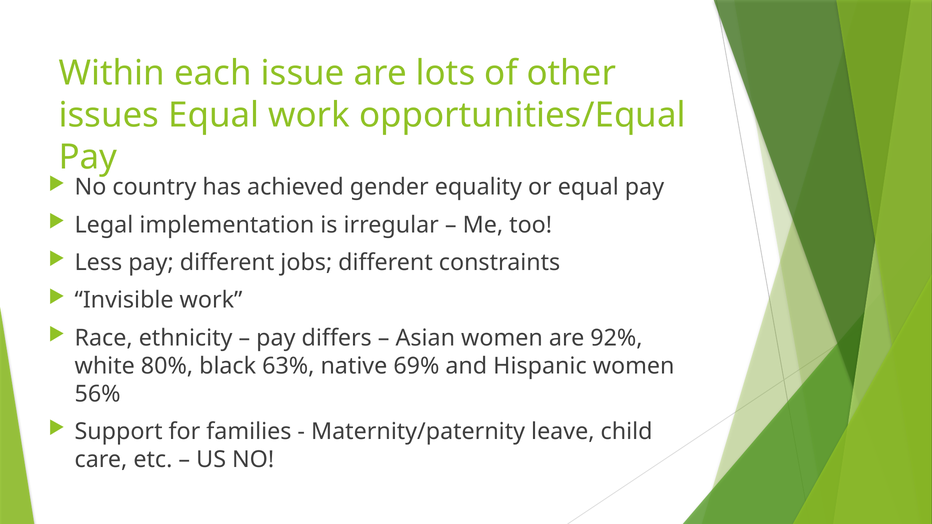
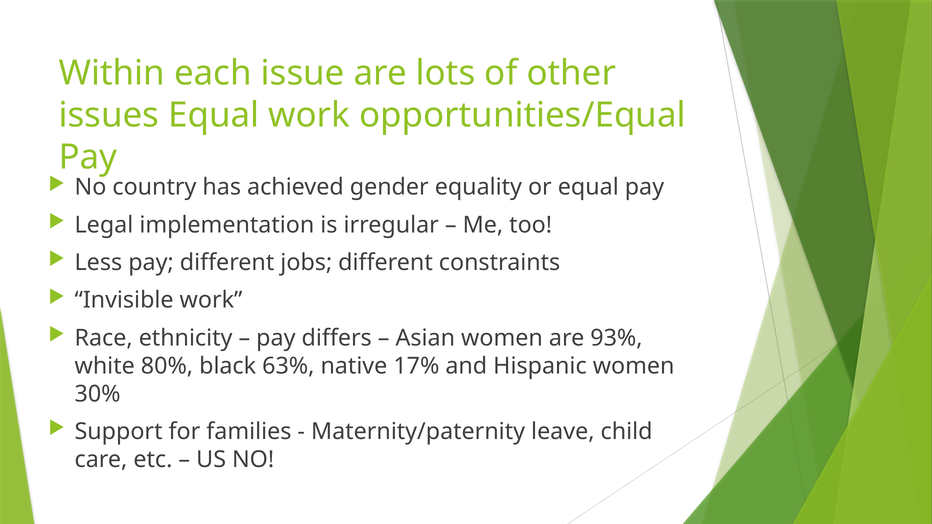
92%: 92% -> 93% (616, 338)
69%: 69% -> 17% (416, 366)
56%: 56% -> 30% (98, 394)
